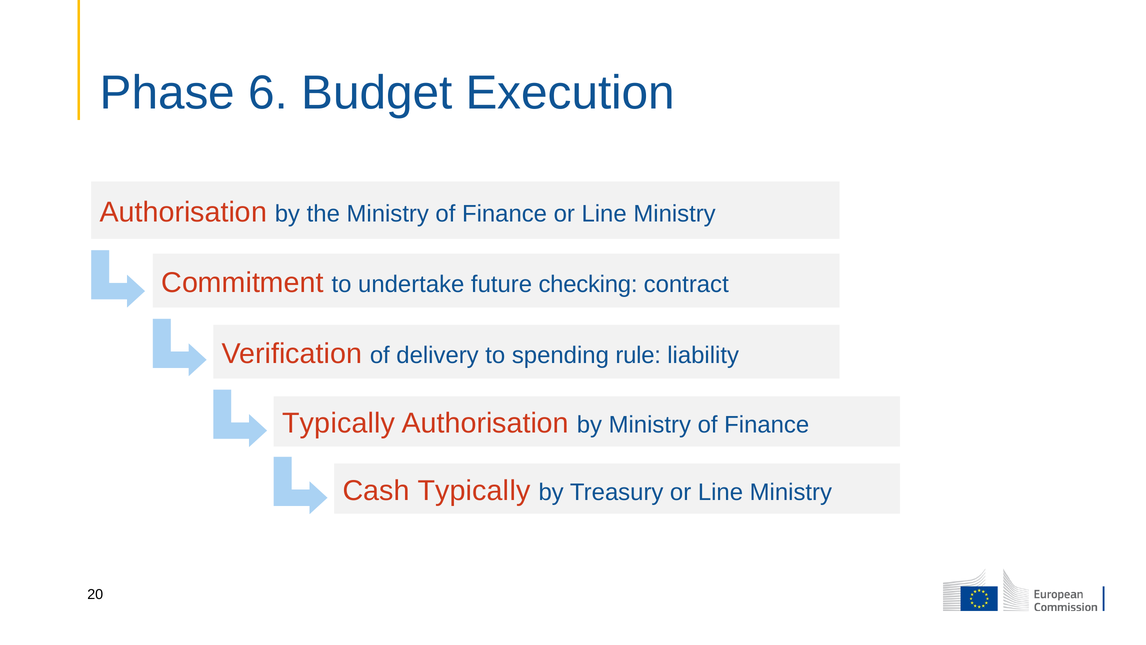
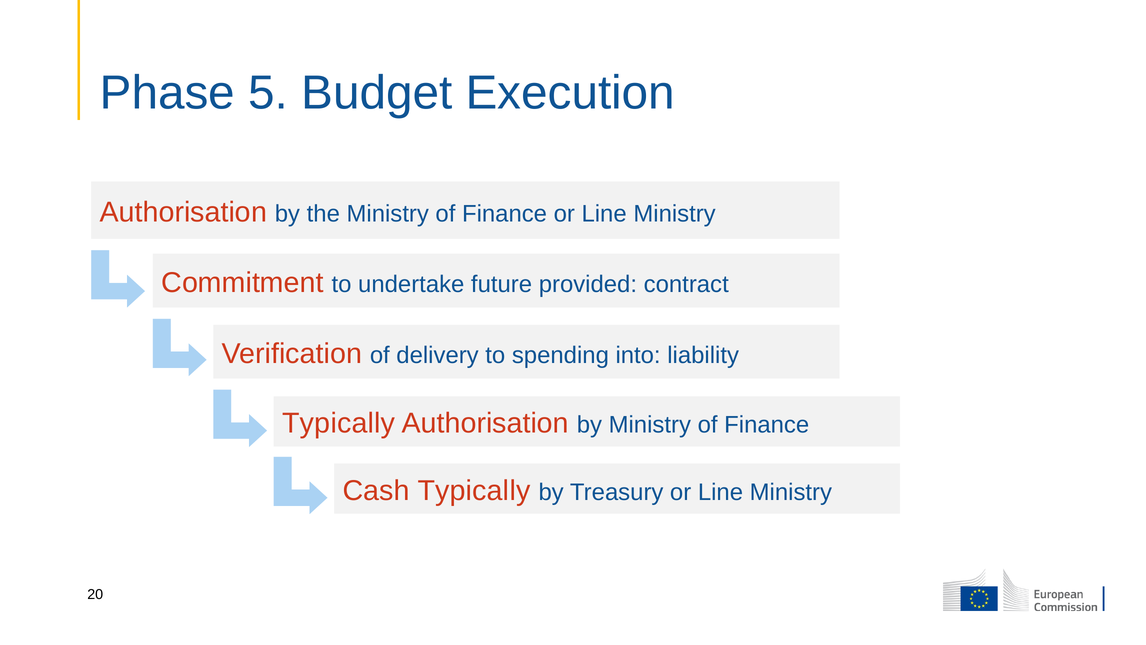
6: 6 -> 5 (268, 93)
checking: checking -> provided (588, 284)
rule: rule -> into (638, 355)
